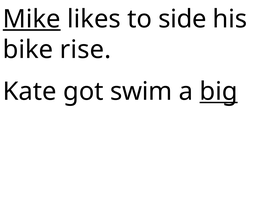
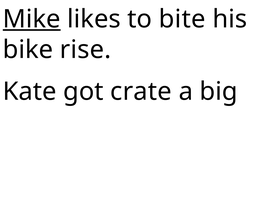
side: side -> bite (182, 19)
swim: swim -> crate (141, 92)
big underline: present -> none (219, 92)
